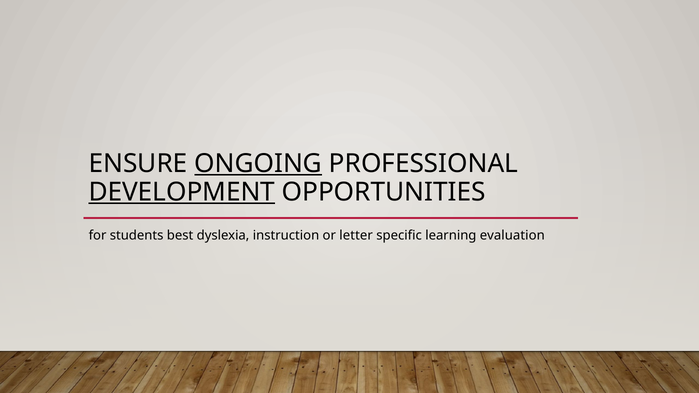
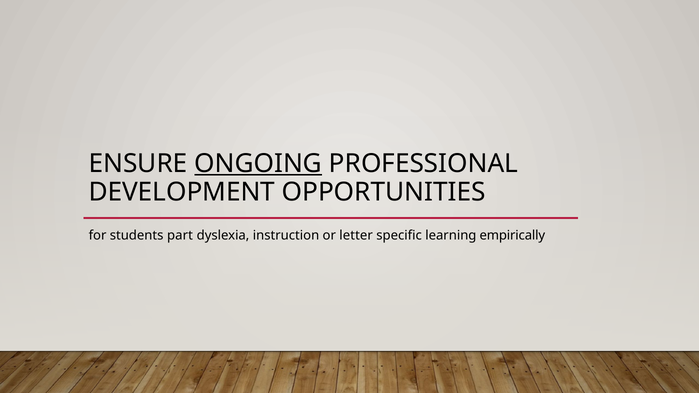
DEVELOPMENT underline: present -> none (182, 192)
best: best -> part (180, 235)
evaluation: evaluation -> empirically (512, 235)
